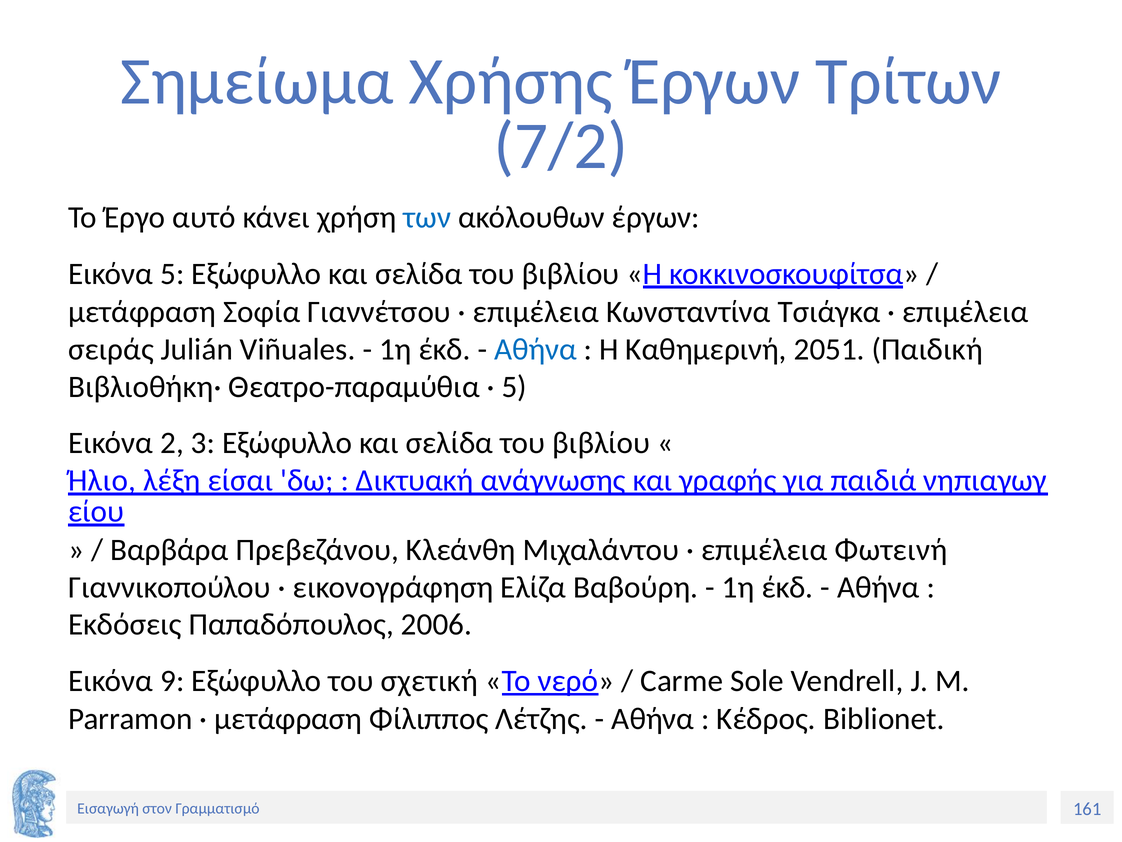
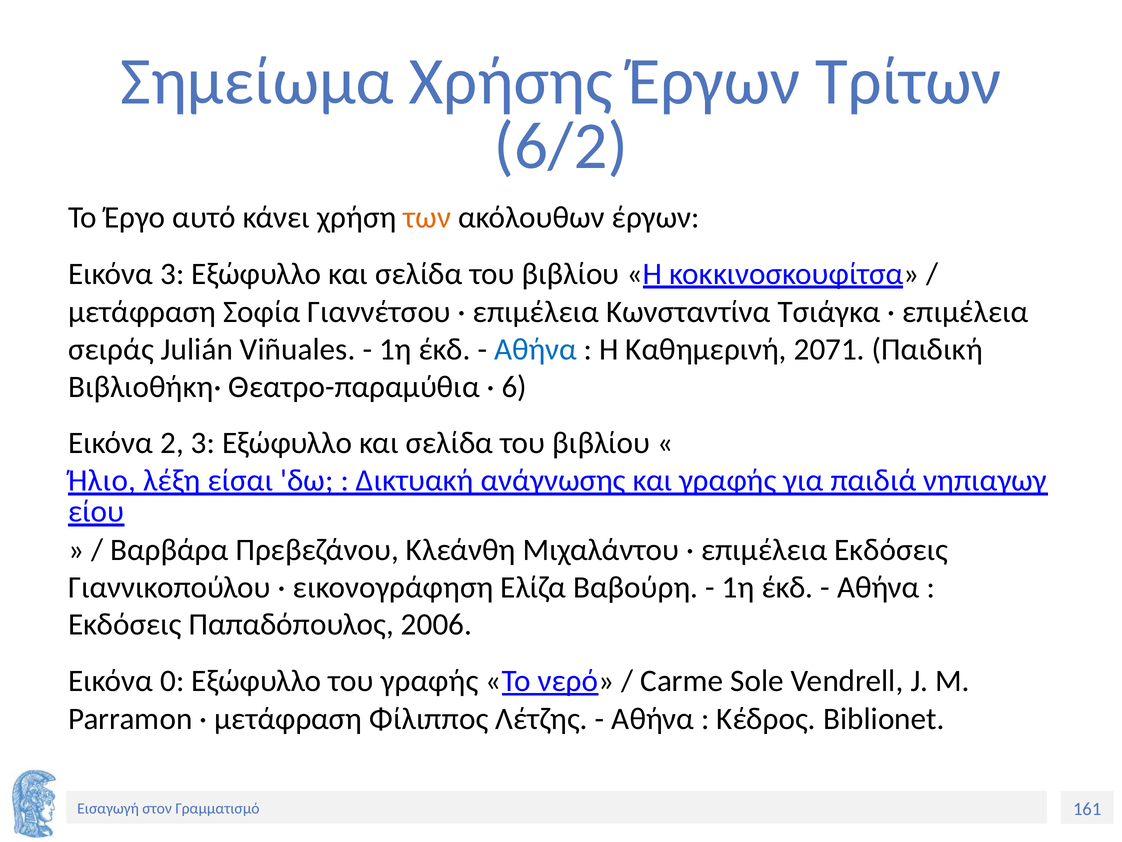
7/2: 7/2 -> 6/2 (561, 146)
των colour: blue -> orange (427, 218)
Εικόνα 5: 5 -> 3 (172, 274)
2051: 2051 -> 2071 (829, 349)
5: 5 -> 6 (514, 387)
επιμέλεια Φωτεινή: Φωτεινή -> Εκδόσεις (891, 549)
9: 9 -> 0 (172, 680)
του σχετική: σχετική -> γραφής (430, 680)
